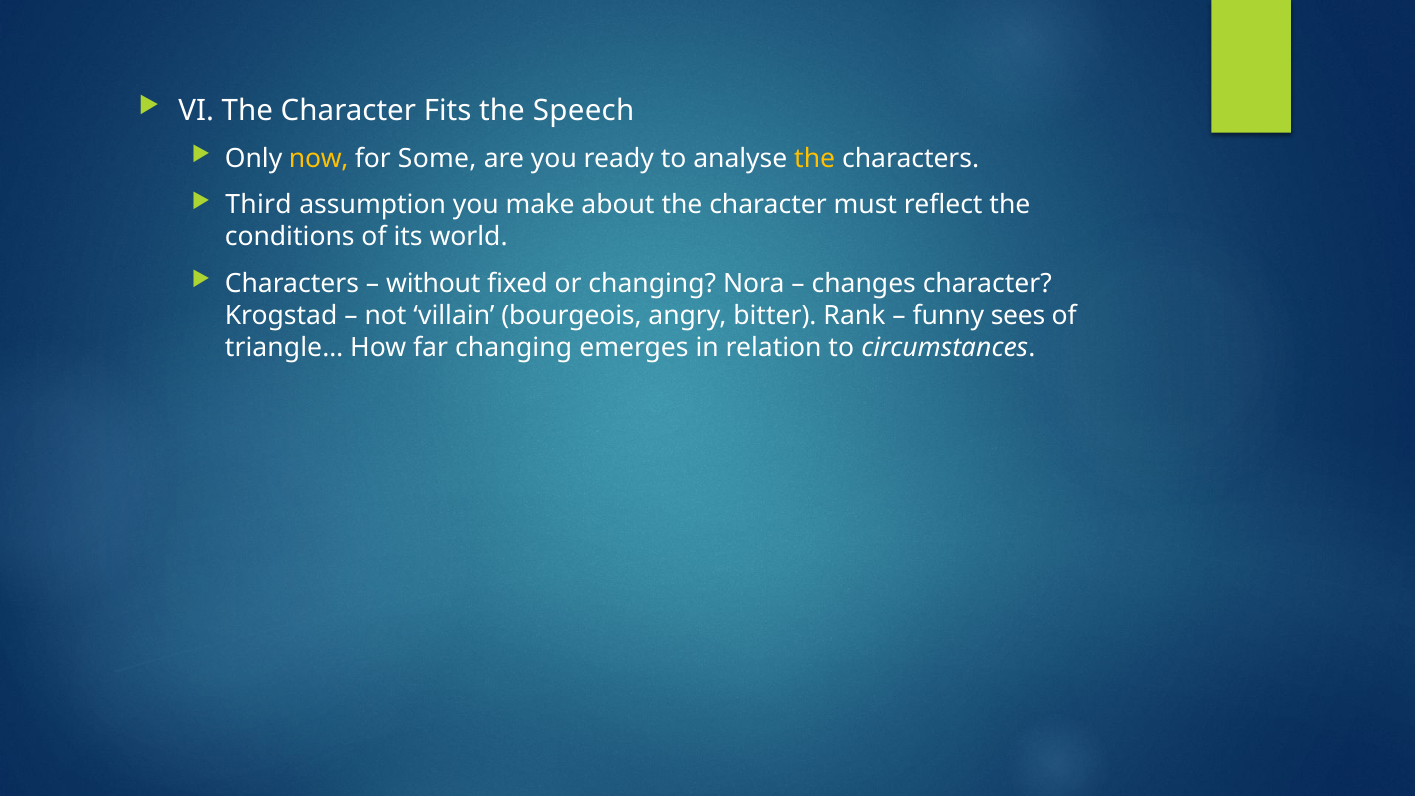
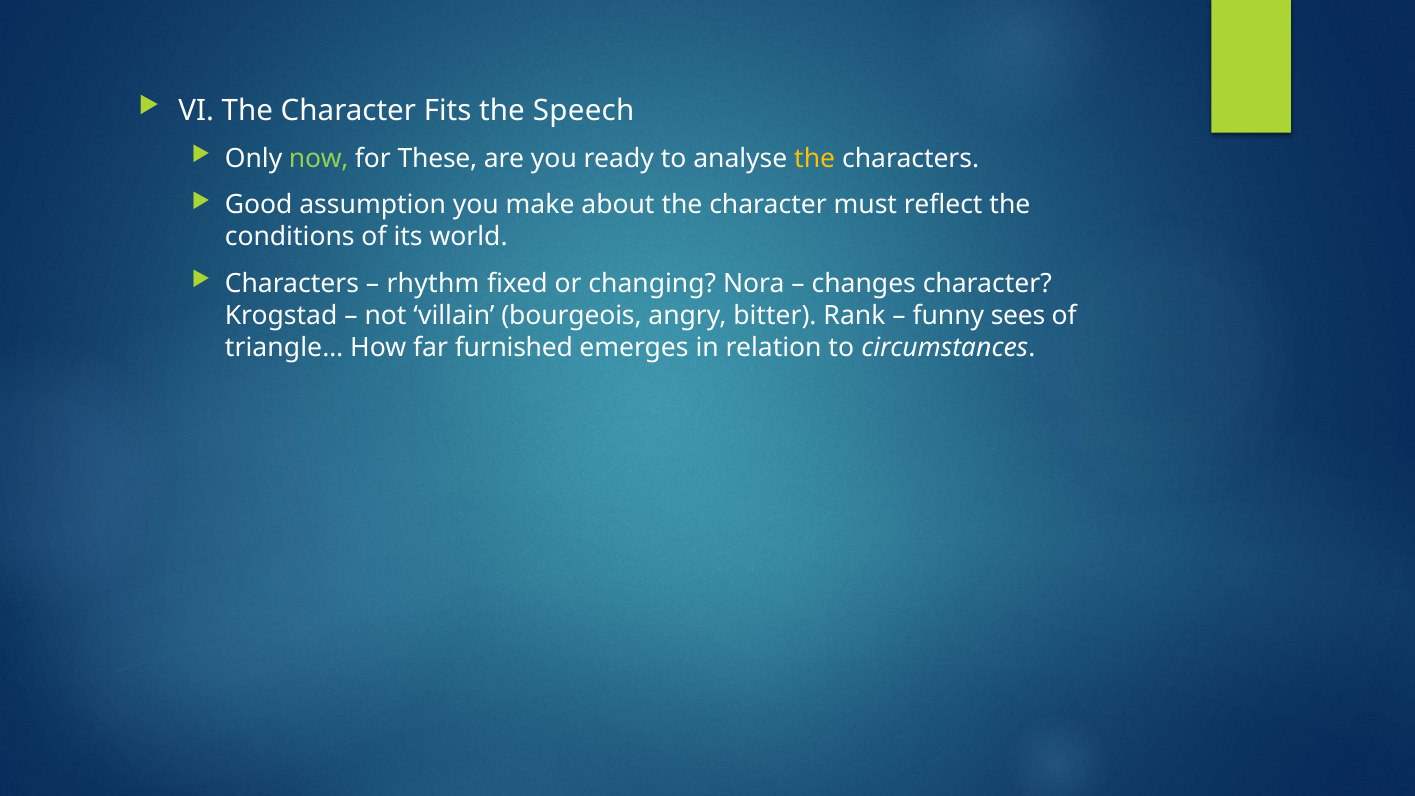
now colour: yellow -> light green (319, 159)
Some: Some -> These (437, 159)
Third: Third -> Good (259, 205)
without: without -> rhythm (433, 284)
far changing: changing -> furnished (514, 347)
